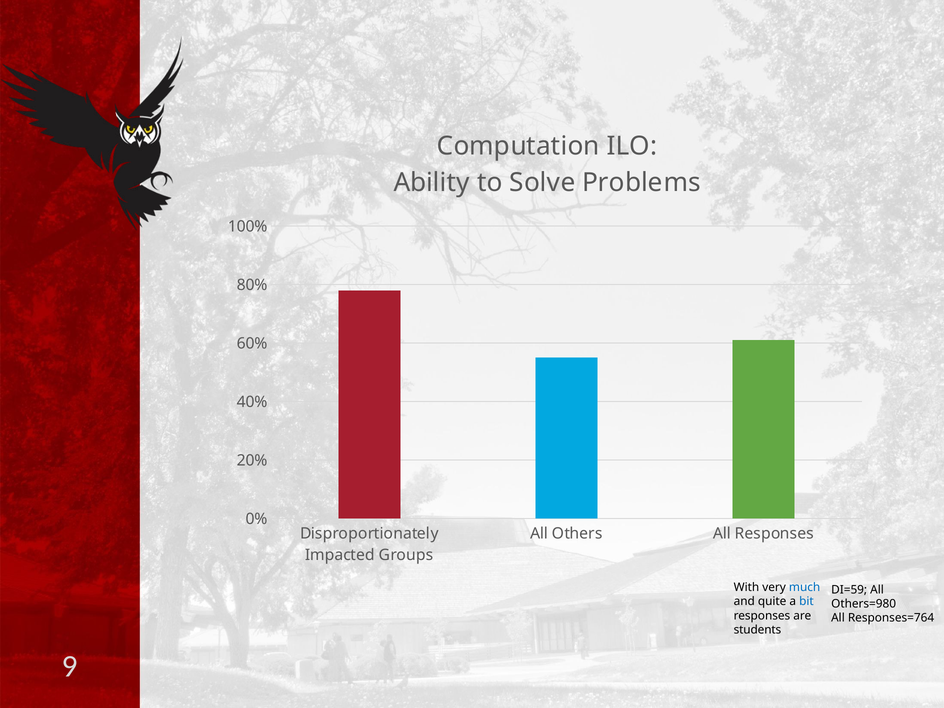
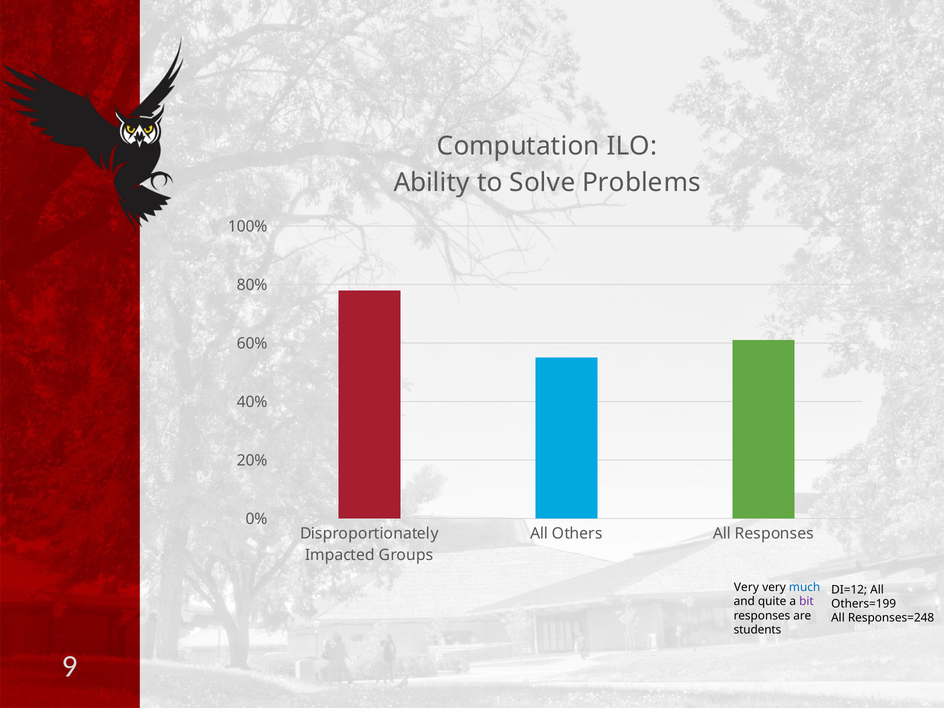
With: With -> Very (746, 587)
DI=59: DI=59 -> DI=12 (849, 590)
bit colour: blue -> purple (806, 602)
Others=980: Others=980 -> Others=199 (864, 604)
Responses=764: Responses=764 -> Responses=248 (891, 618)
